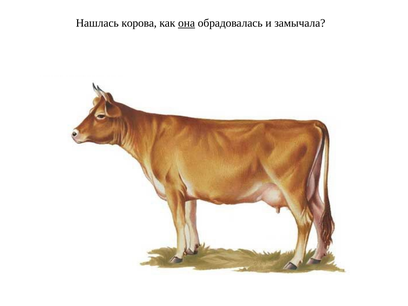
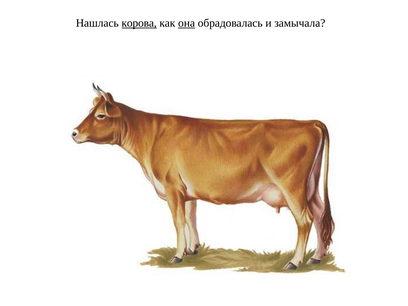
корова underline: none -> present (139, 23)
